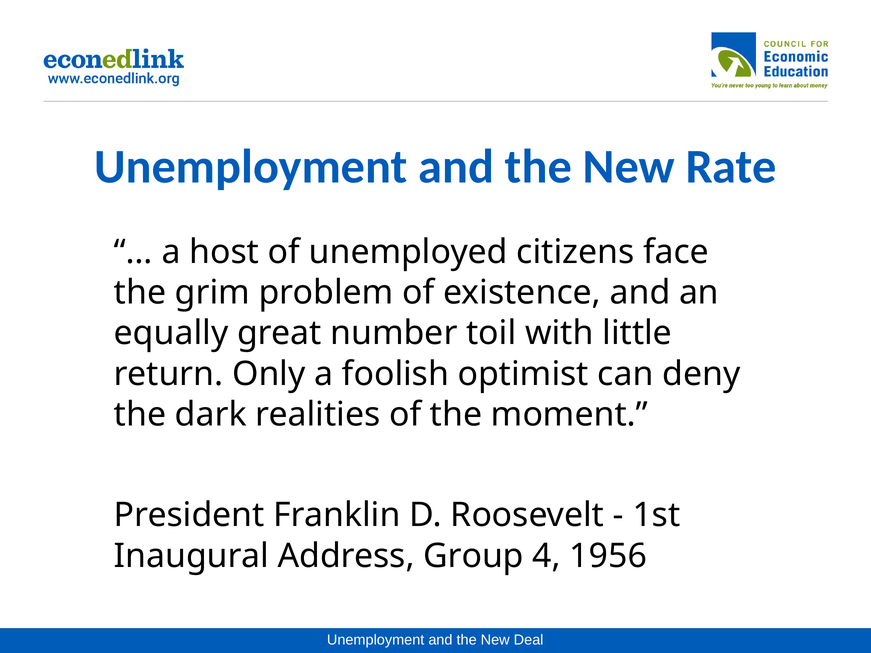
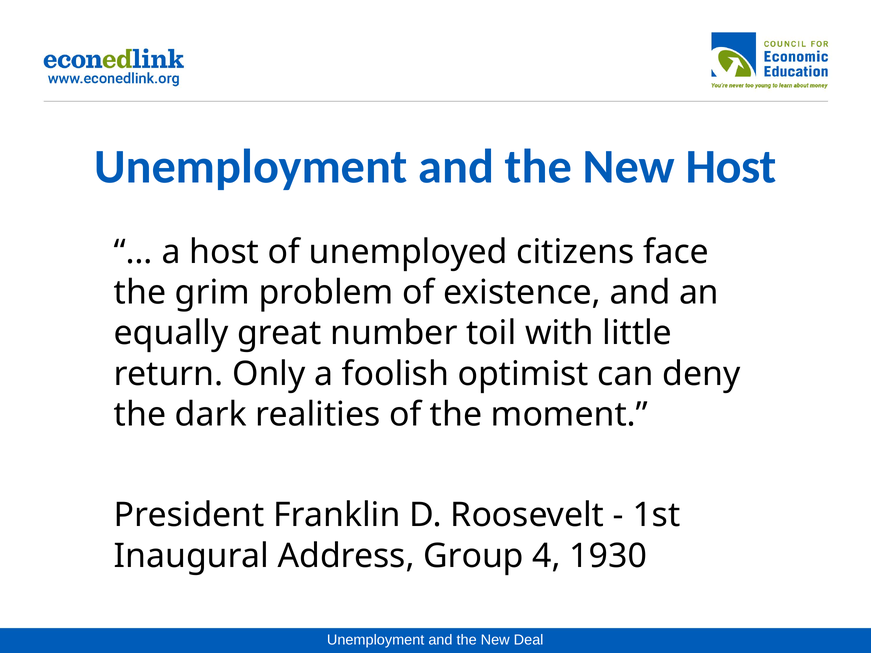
New Rate: Rate -> Host (731, 167)
1956: 1956 -> 1930 (608, 556)
